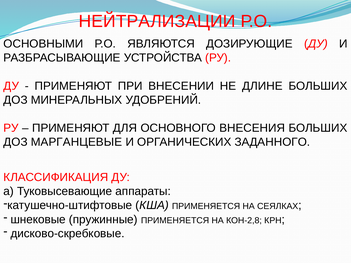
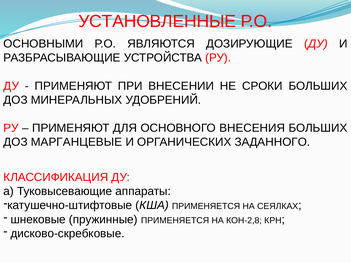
НЕЙТРАЛИЗАЦИИ: НЕЙТРАЛИЗАЦИИ -> УСТАНОВЛЕННЫЕ (157, 21)
ДЛИНЕ: ДЛИНЕ -> СРОКИ (262, 86)
